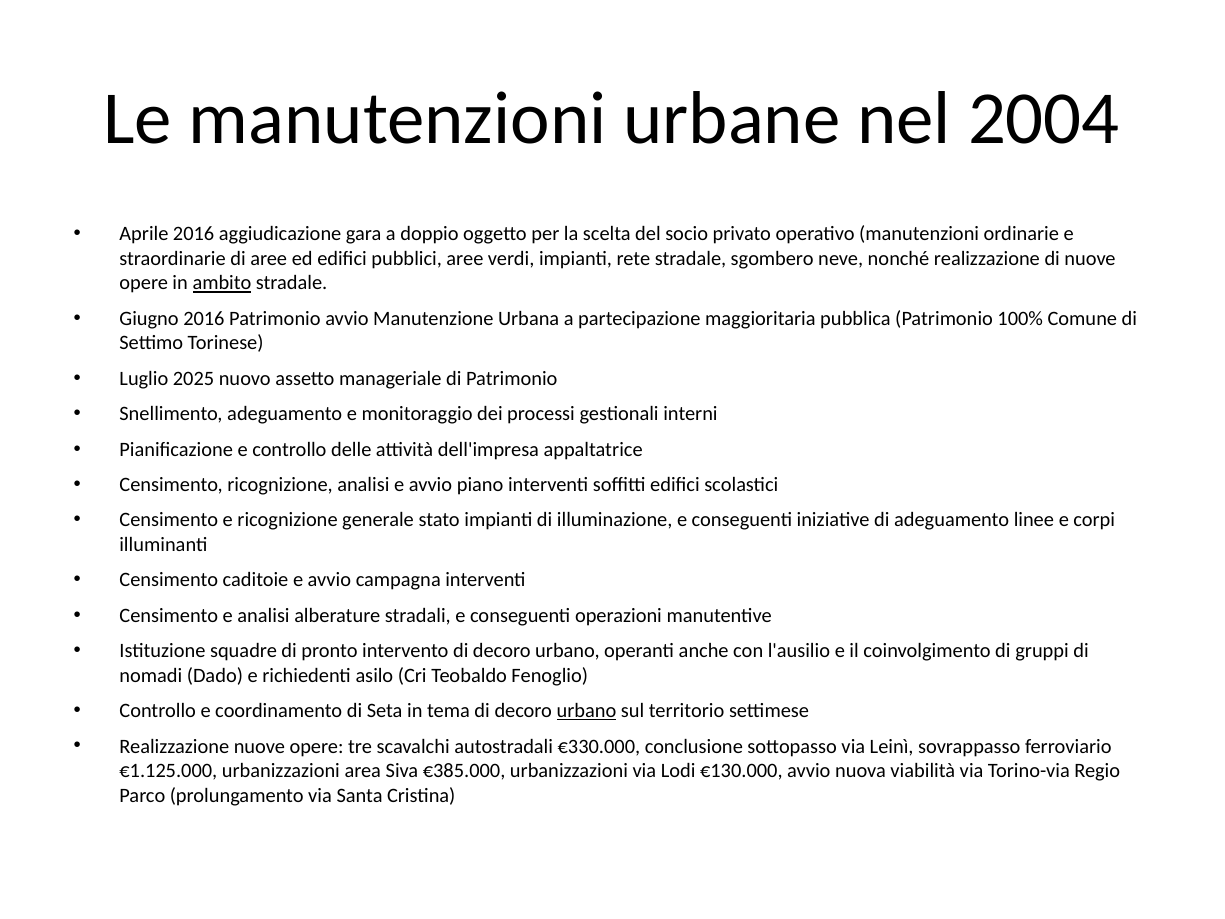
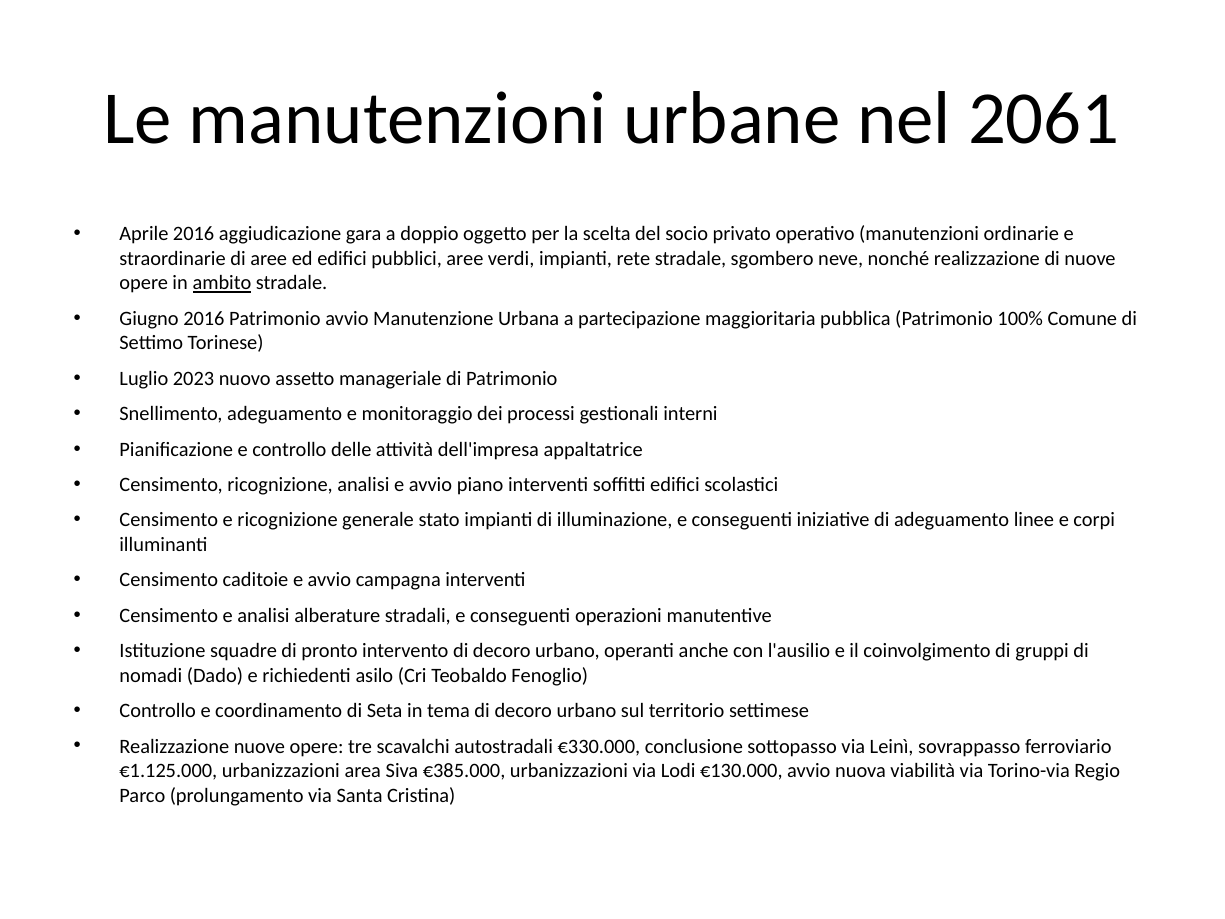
2004: 2004 -> 2061 (1044, 119)
2025: 2025 -> 2023 (194, 378)
urbano underline: present -> none (587, 711)
